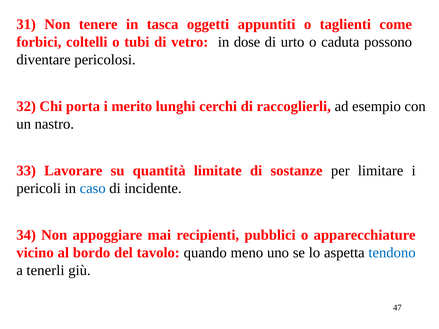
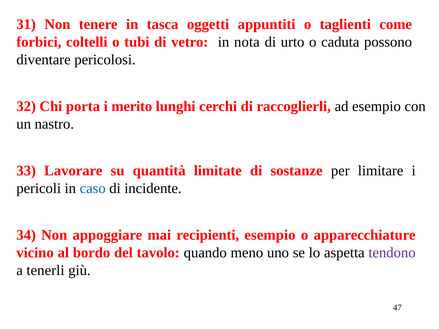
dose: dose -> nota (247, 42)
recipienti pubblici: pubblici -> esempio (270, 235)
tendono colour: blue -> purple (392, 253)
